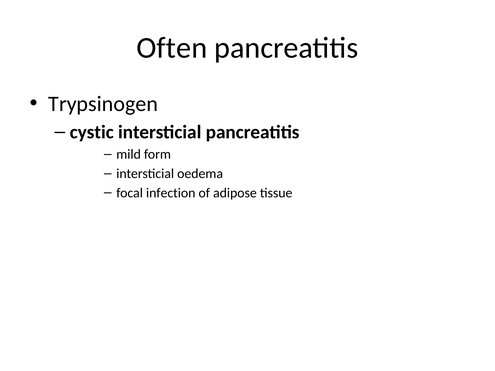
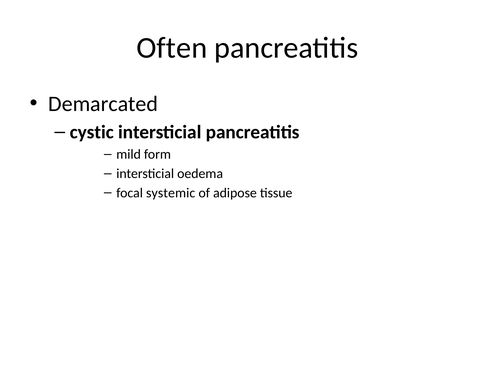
Trypsinogen: Trypsinogen -> Demarcated (103, 104)
infection: infection -> systemic (171, 193)
